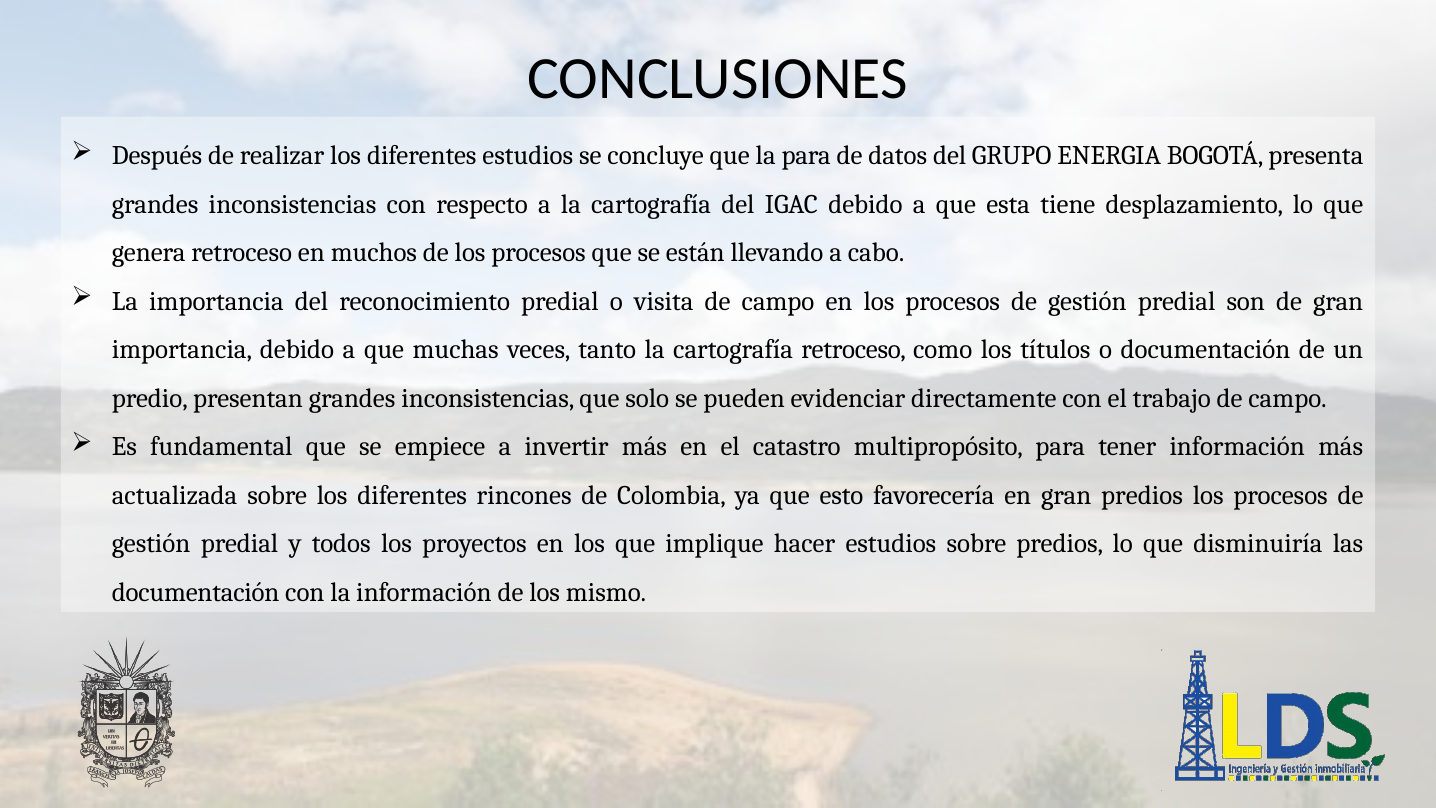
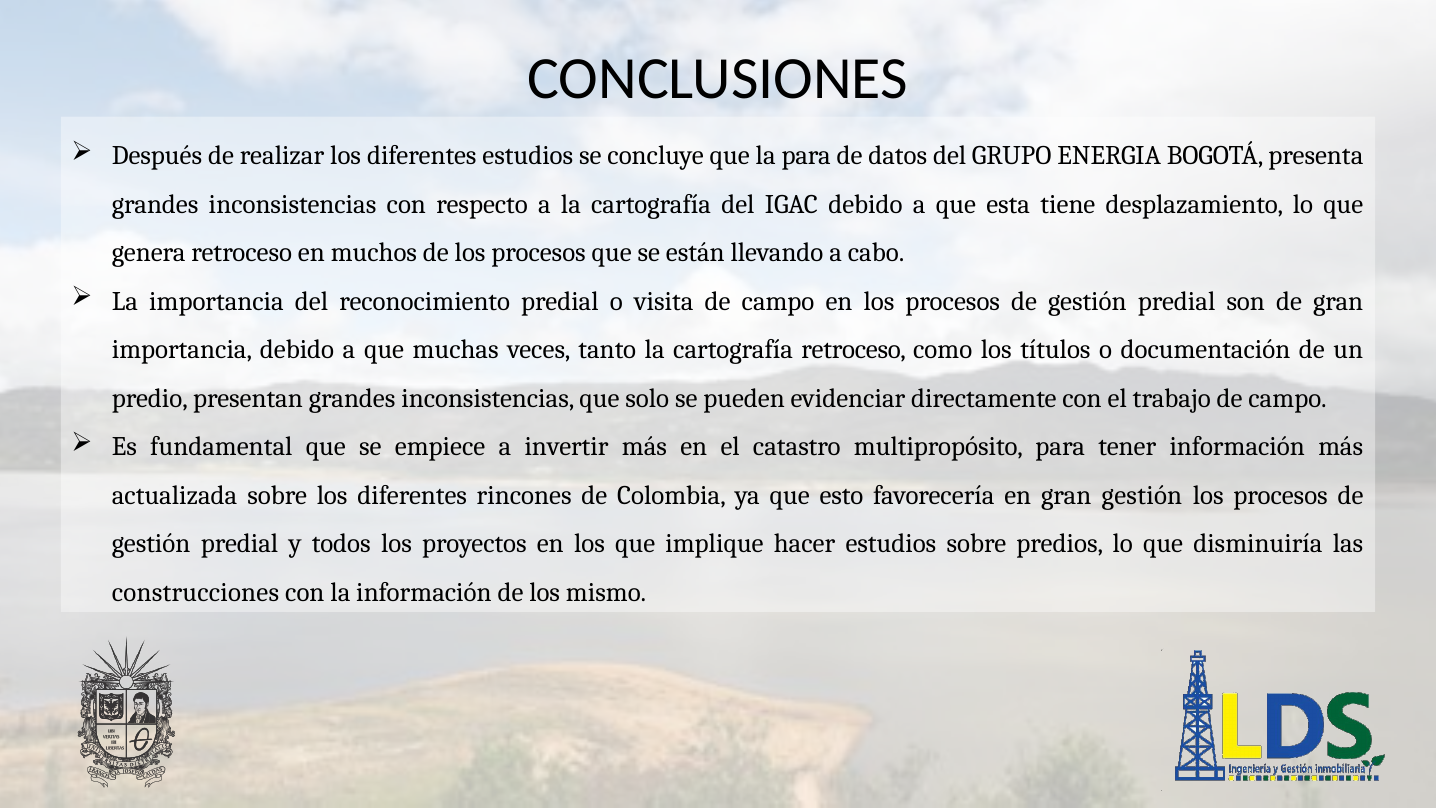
gran predios: predios -> gestión (1142, 495)
documentación: documentación -> construcciones (195, 592)
